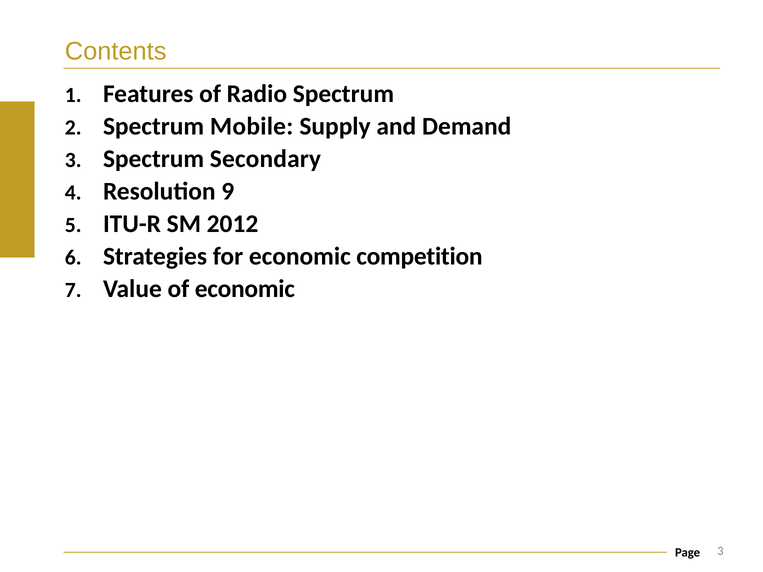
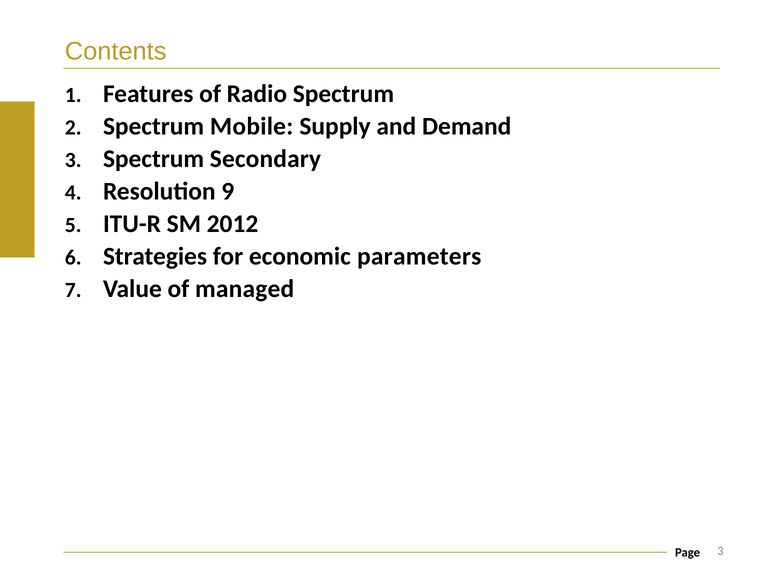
competition: competition -> parameters (419, 256)
of economic: economic -> managed (245, 289)
